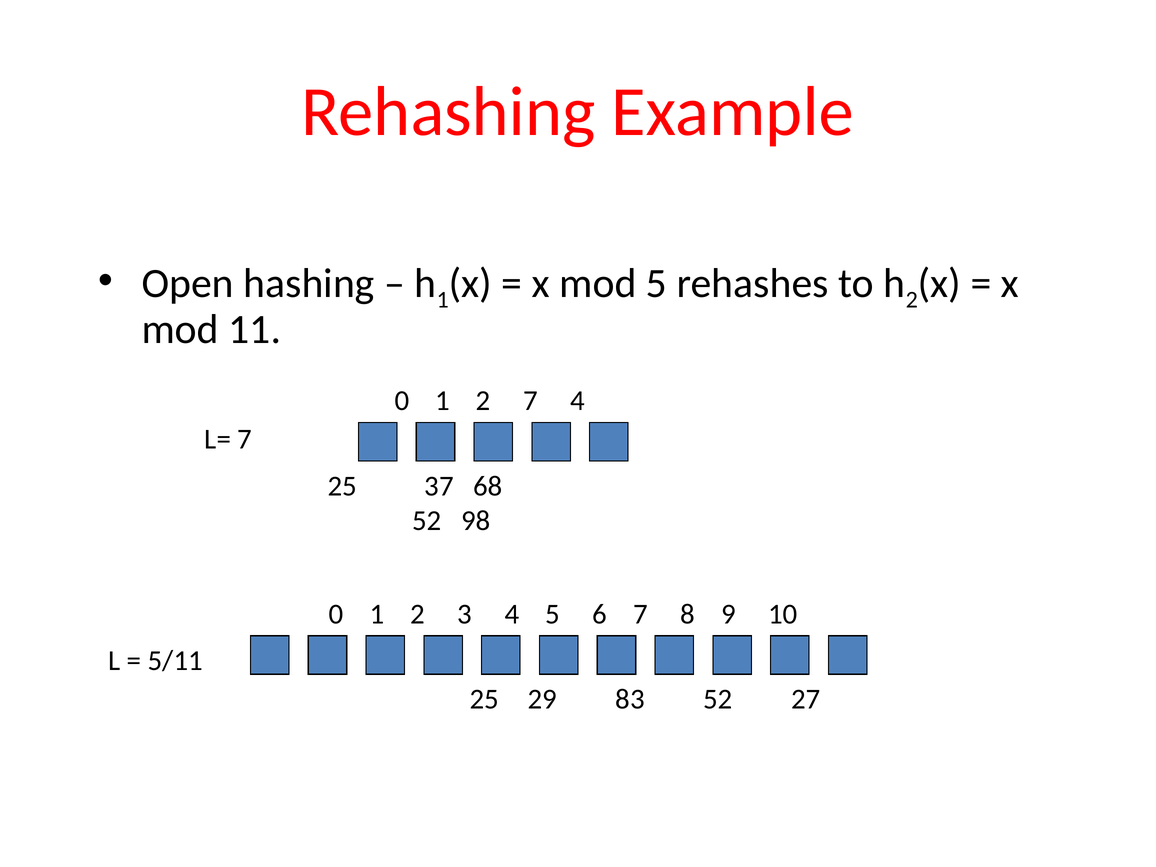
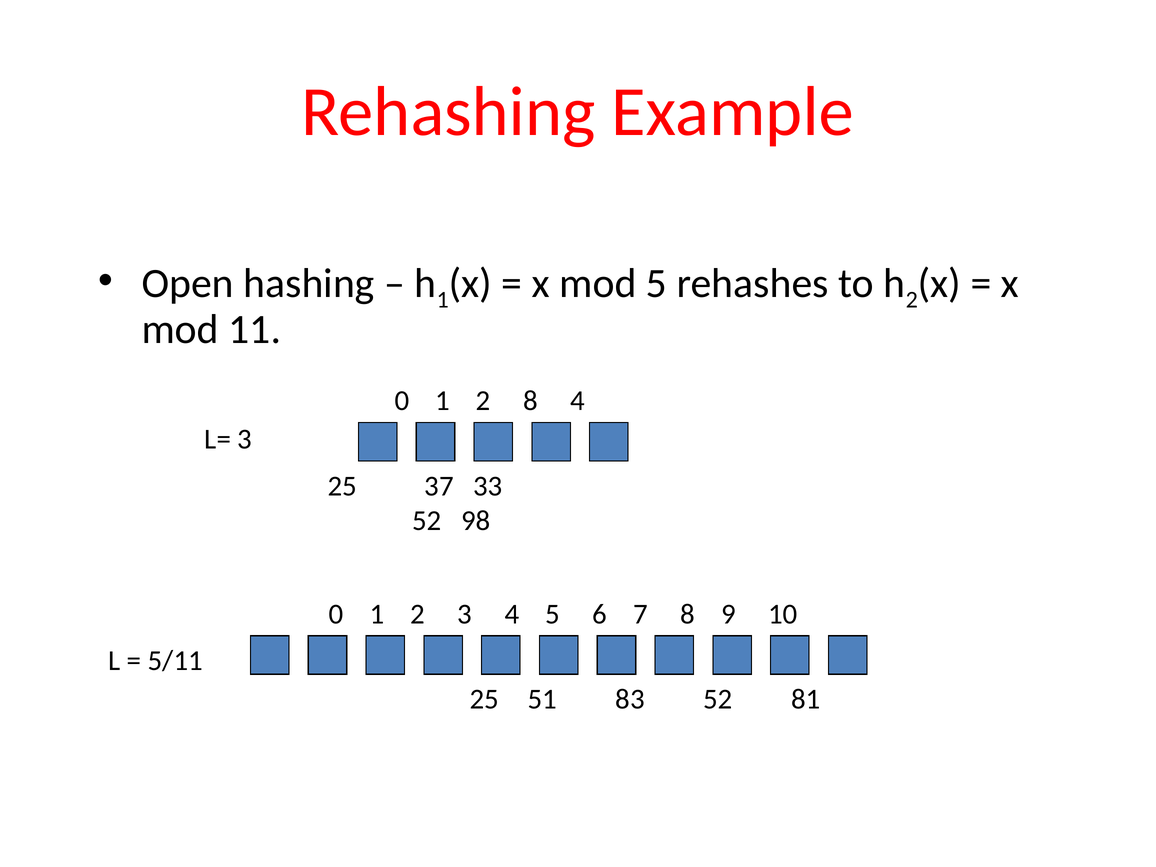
2 7: 7 -> 8 (530, 401)
L= 7: 7 -> 3 (245, 439)
68: 68 -> 33 (488, 486)
29: 29 -> 51 (542, 699)
27: 27 -> 81 (806, 699)
